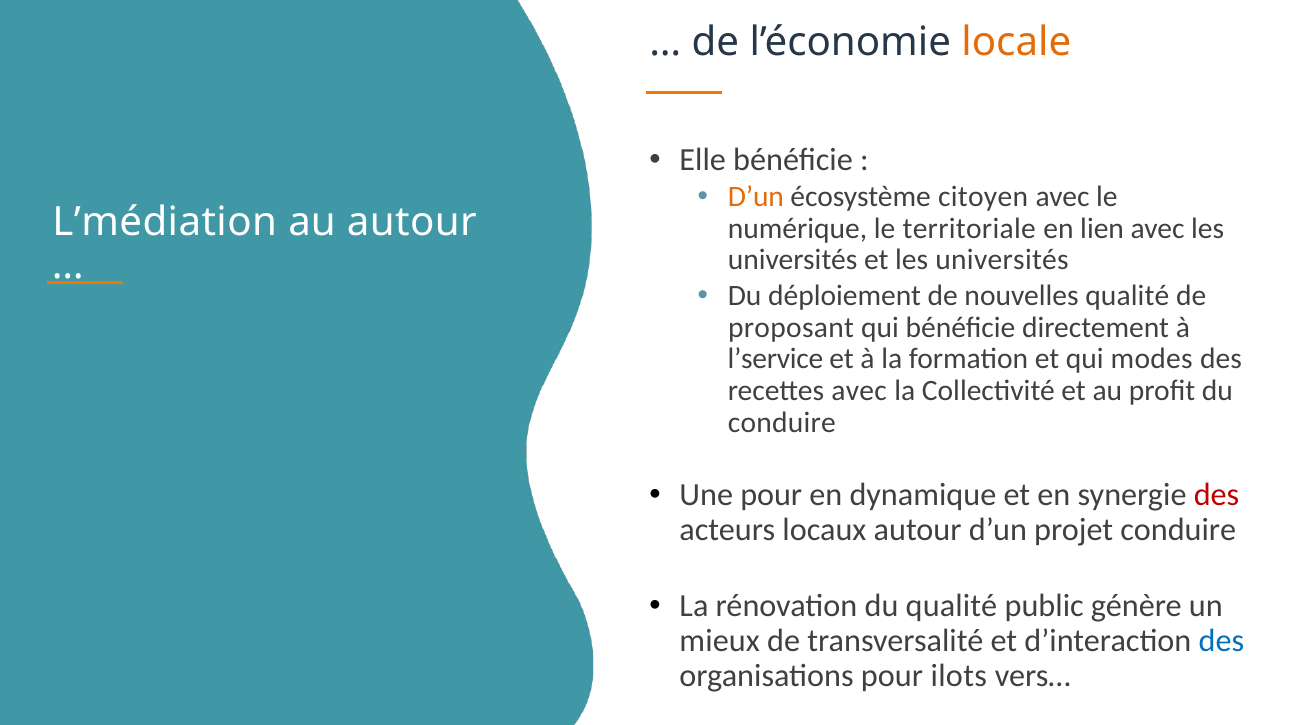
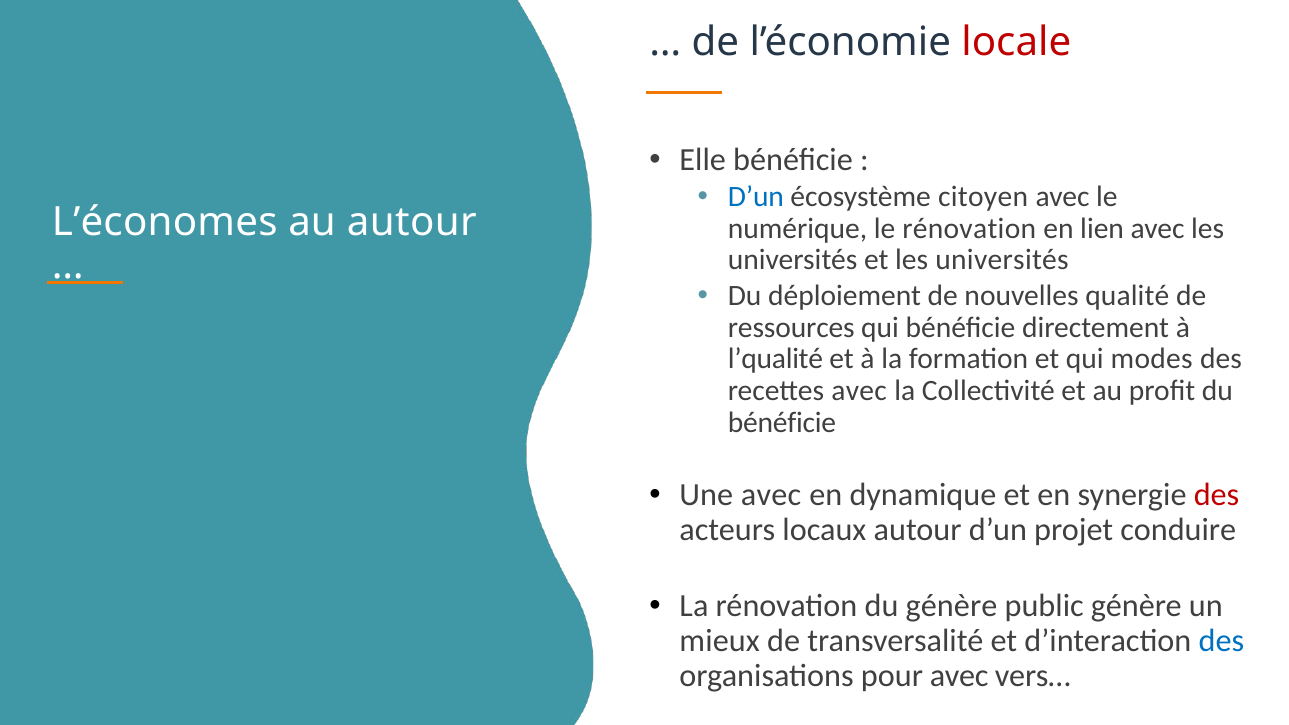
locale colour: orange -> red (1016, 43)
D’un colour: orange -> blue (756, 196)
L’médiation: L’médiation -> L’économes (165, 222)
le territoriale: territoriale -> rénovation (969, 228)
proposant: proposant -> ressources (791, 327)
l’service: l’service -> l’qualité (775, 359)
conduire: conduire -> bénéficie (782, 423)
Une pour: pour -> avec (771, 495)
du qualité: qualité -> génère (952, 606)
pour ilots: ilots -> avec (959, 676)
